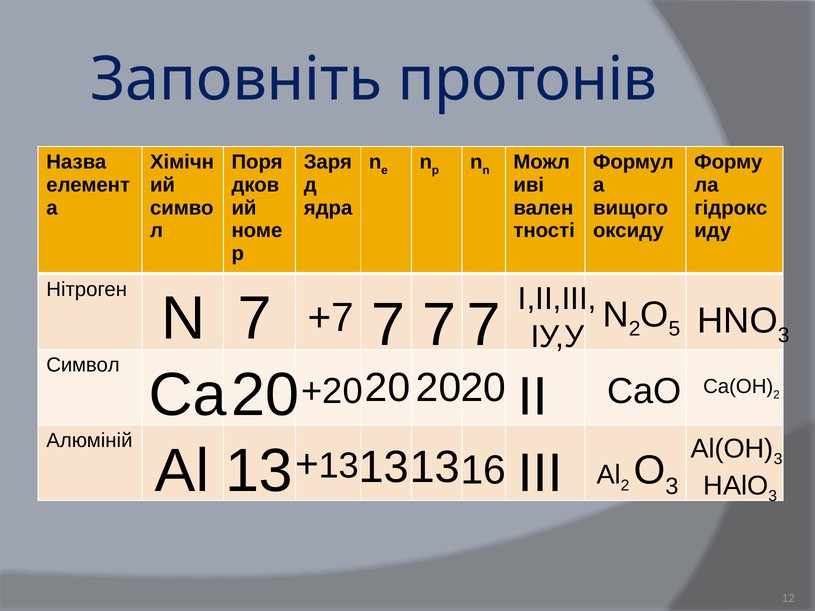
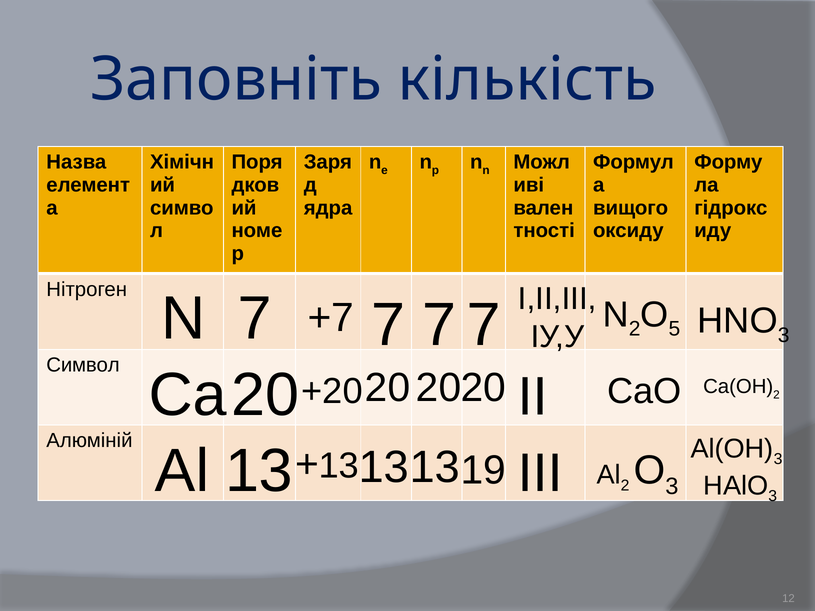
протонів: протонів -> кількість (527, 80)
16: 16 -> 19 (483, 471)
